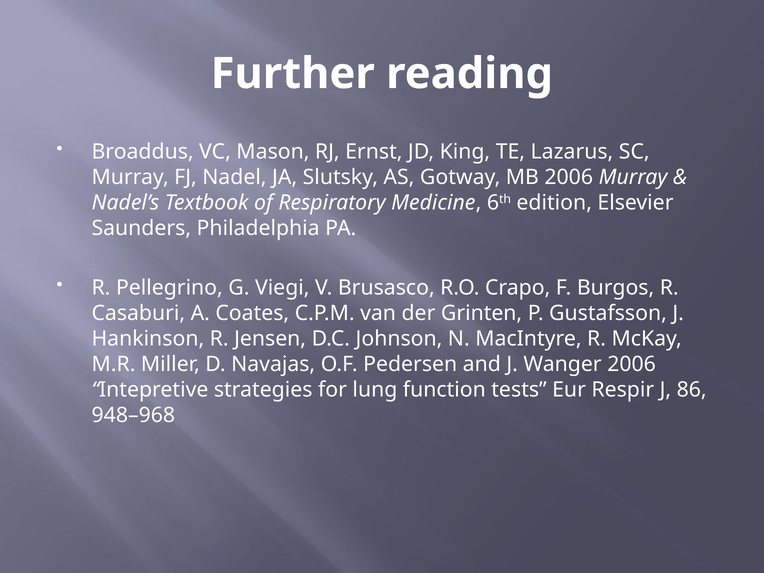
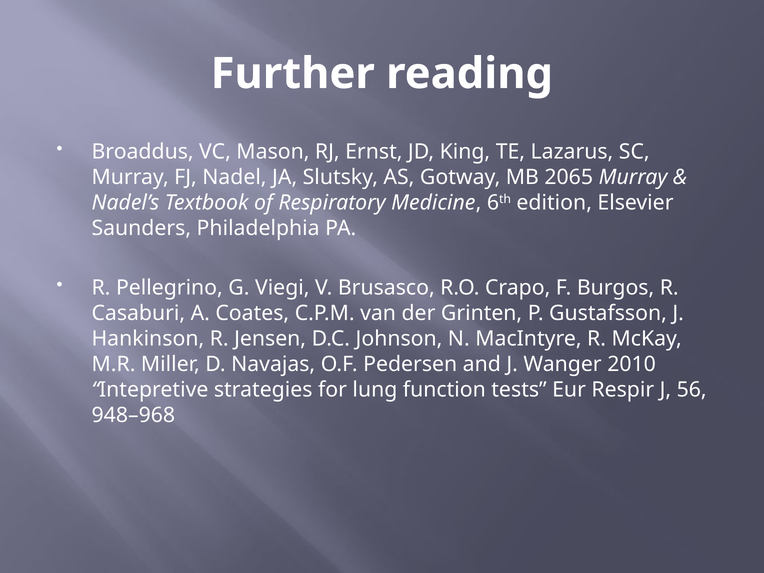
MB 2006: 2006 -> 2065 (569, 177)
Wanger 2006: 2006 -> 2010 (632, 364)
86: 86 -> 56 (692, 390)
